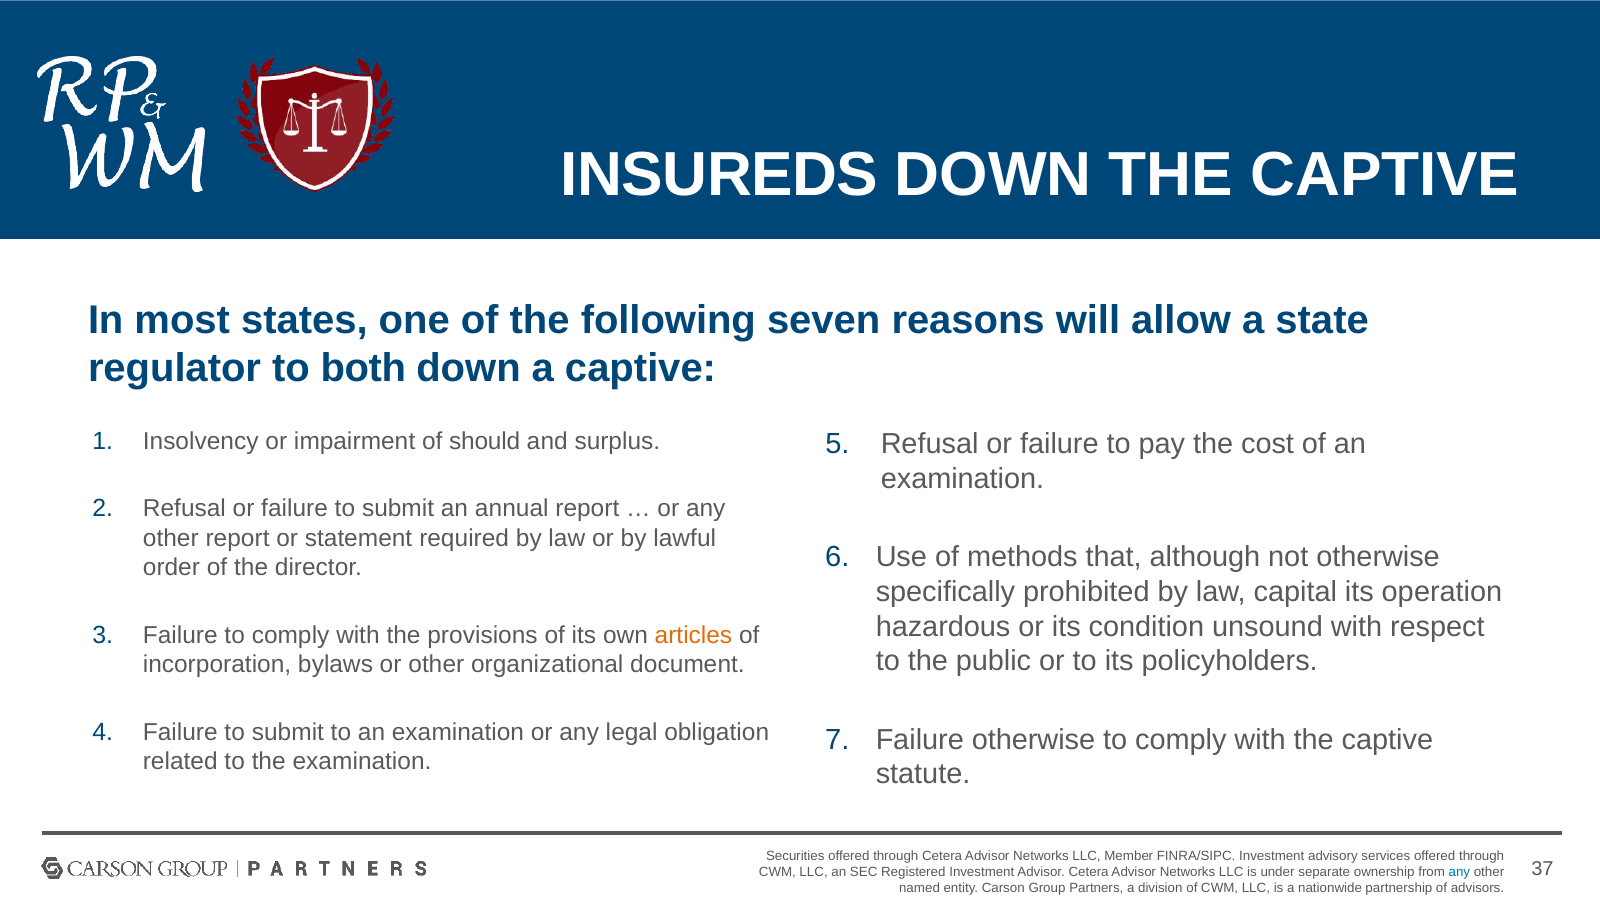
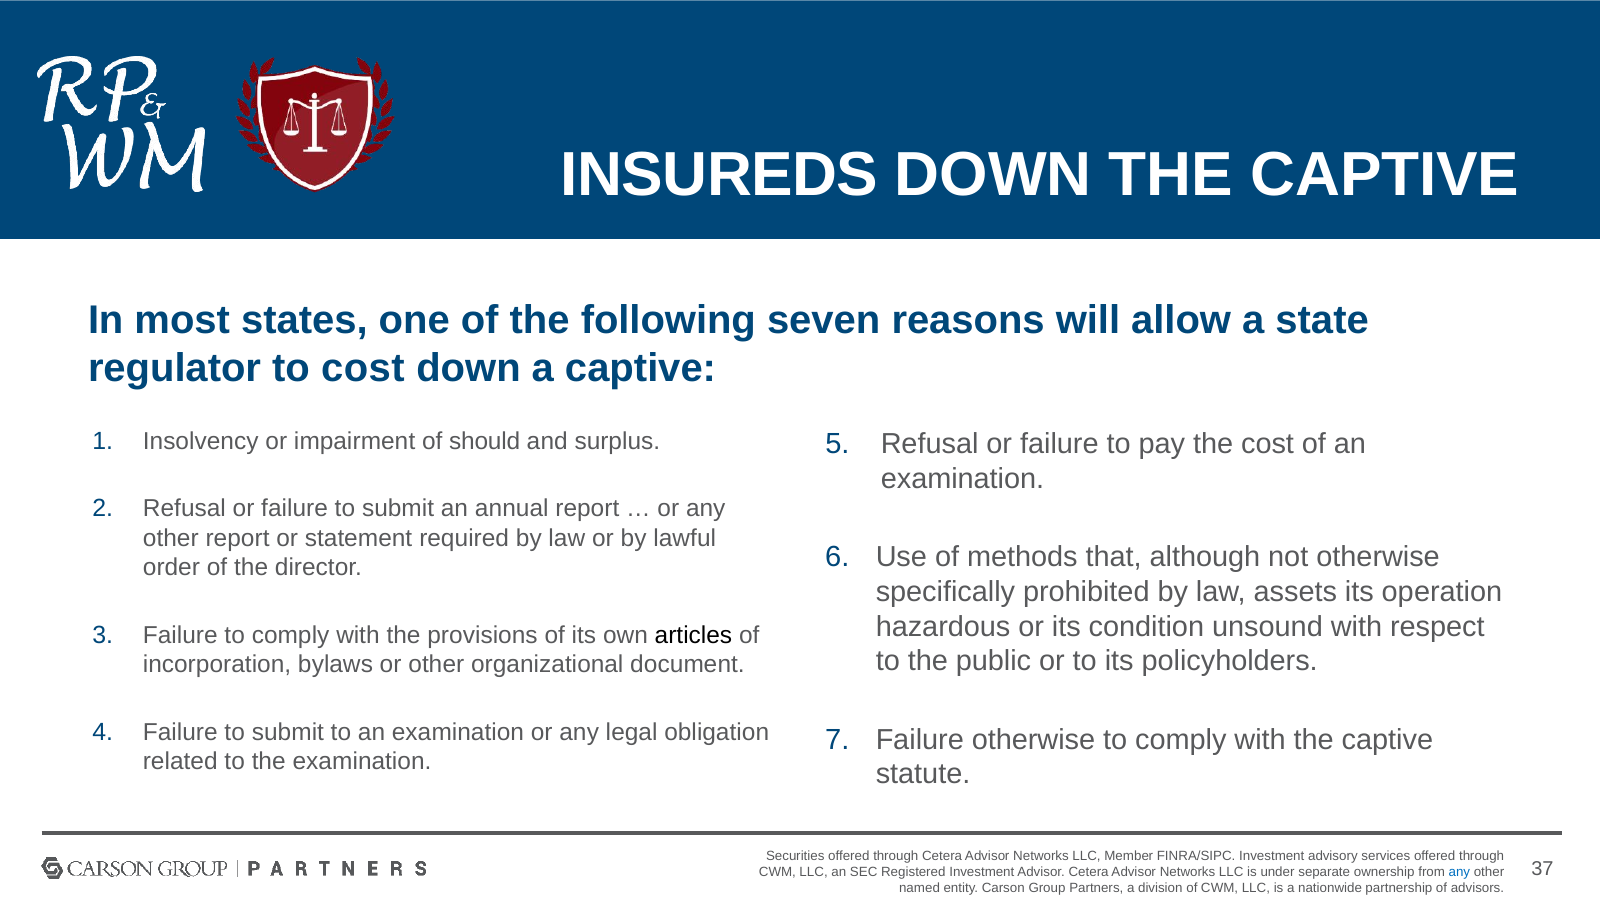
to both: both -> cost (363, 368)
capital: capital -> assets (1295, 592)
articles colour: orange -> black (693, 635)
